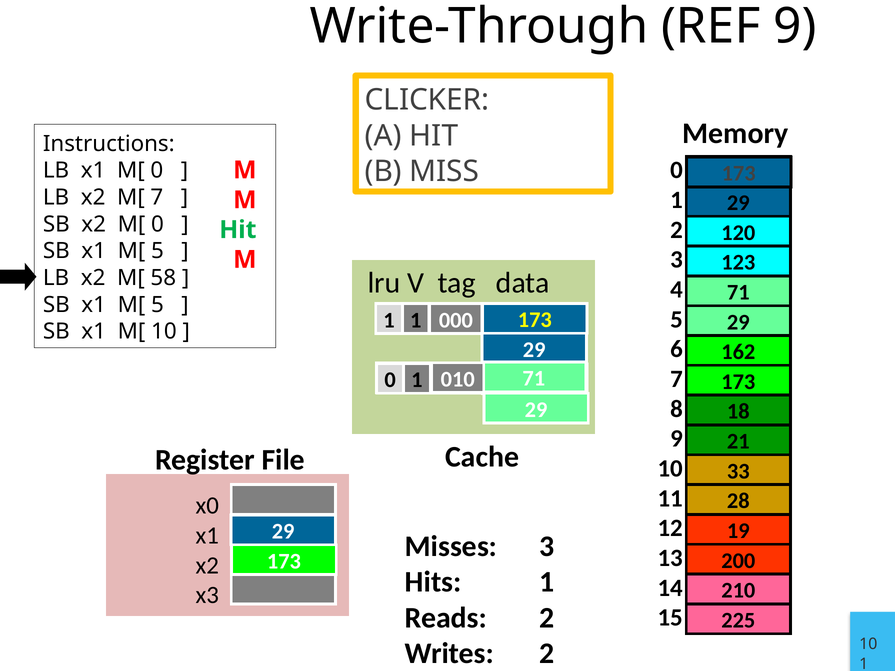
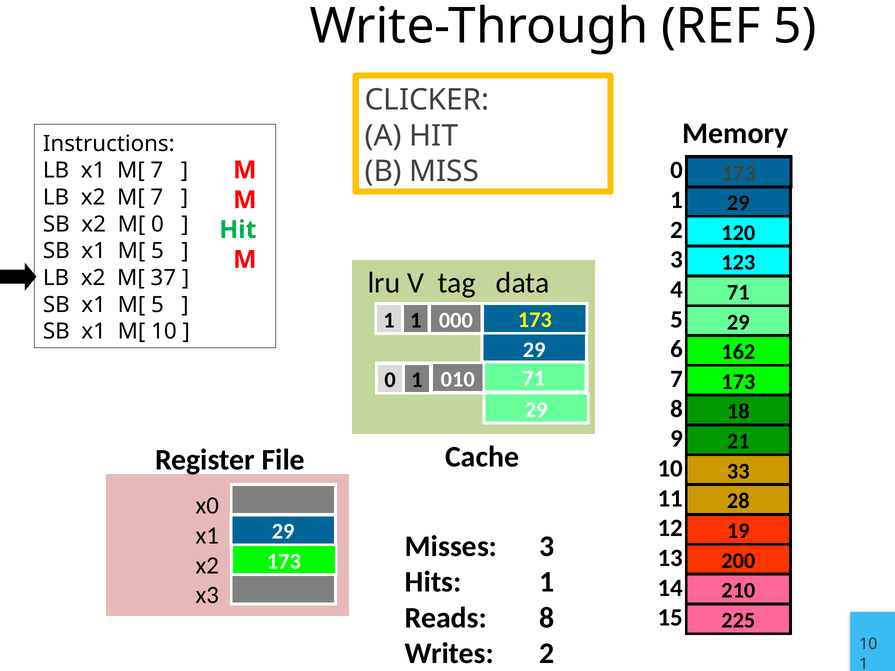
REF 9: 9 -> 5 (795, 26)
0: 0 -> 7 (157, 171)
58: 58 -> 37 (163, 278)
Reads 2: 2 -> 8 (547, 618)
